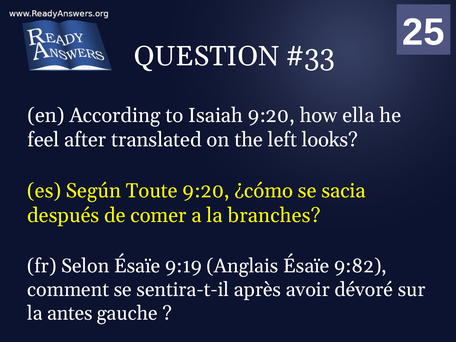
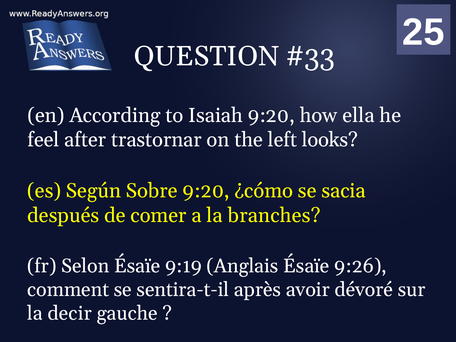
translated: translated -> trastornar (156, 140)
Toute: Toute -> Sobre (152, 191)
9:82: 9:82 -> 9:26 (361, 266)
antes: antes -> decir (70, 313)
